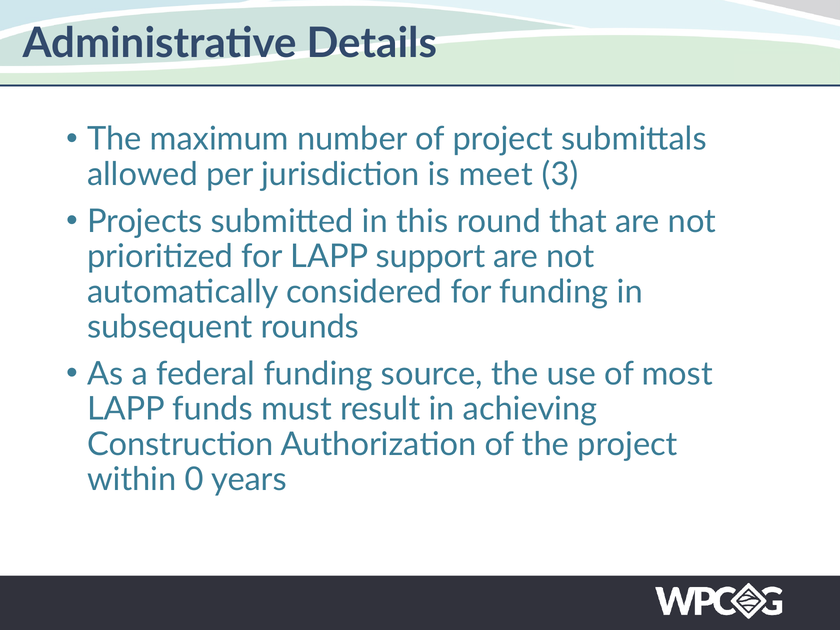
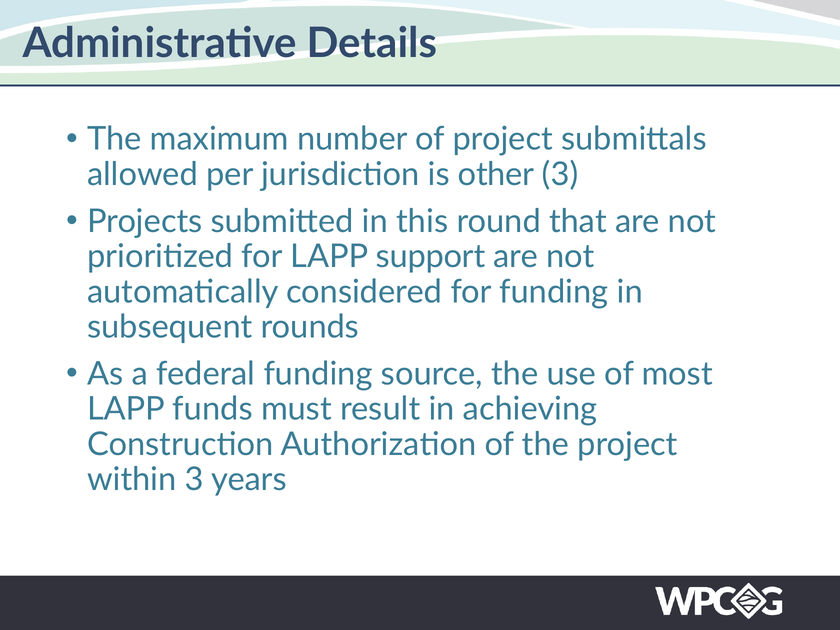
meet: meet -> other (496, 174)
within 0: 0 -> 3 (194, 480)
